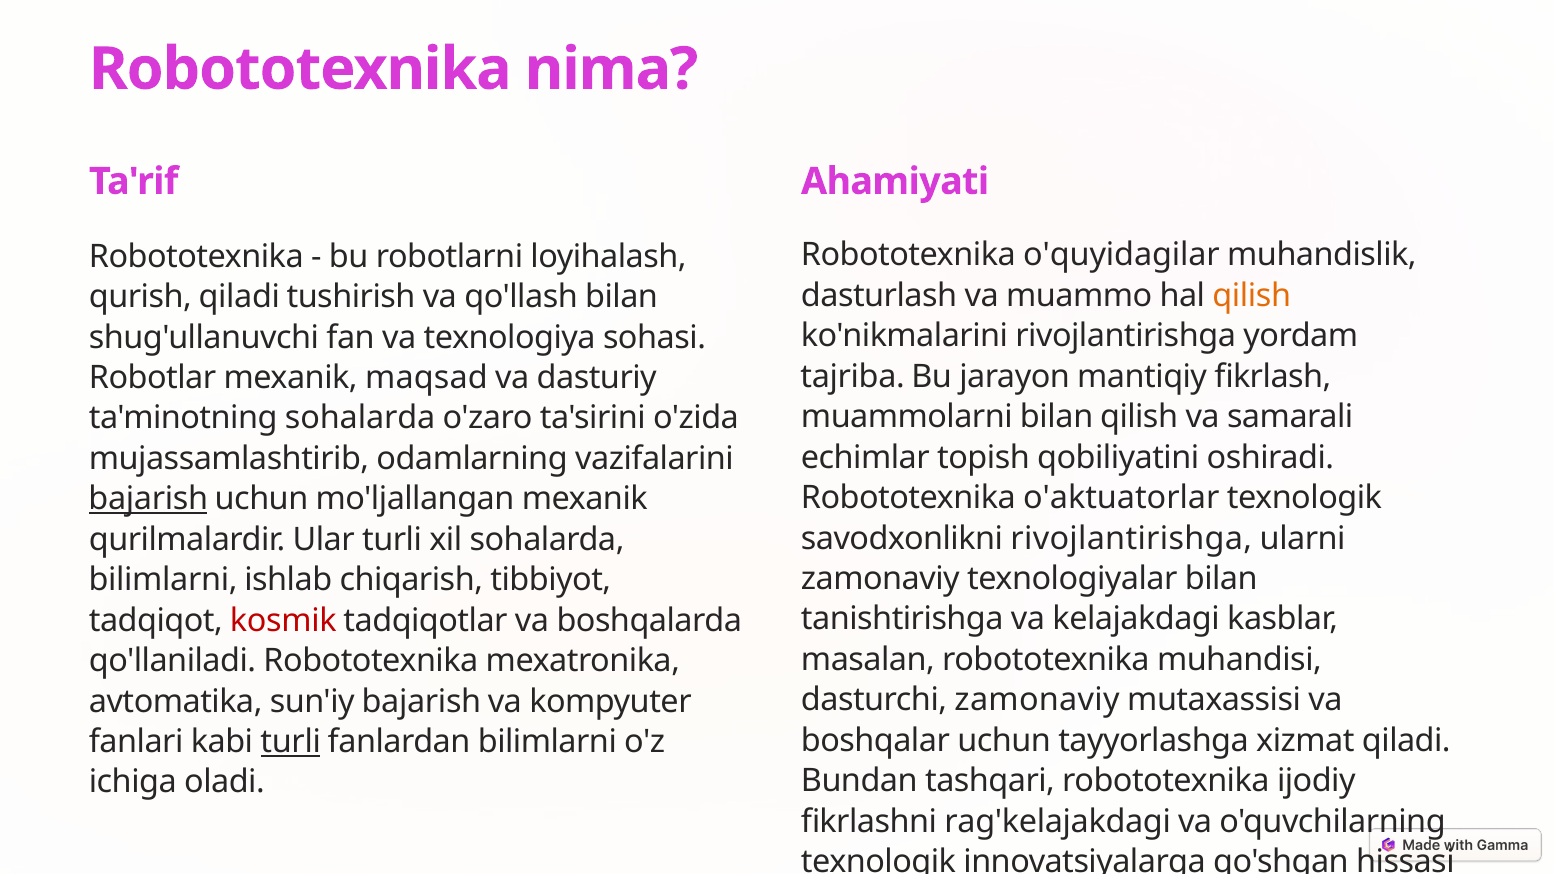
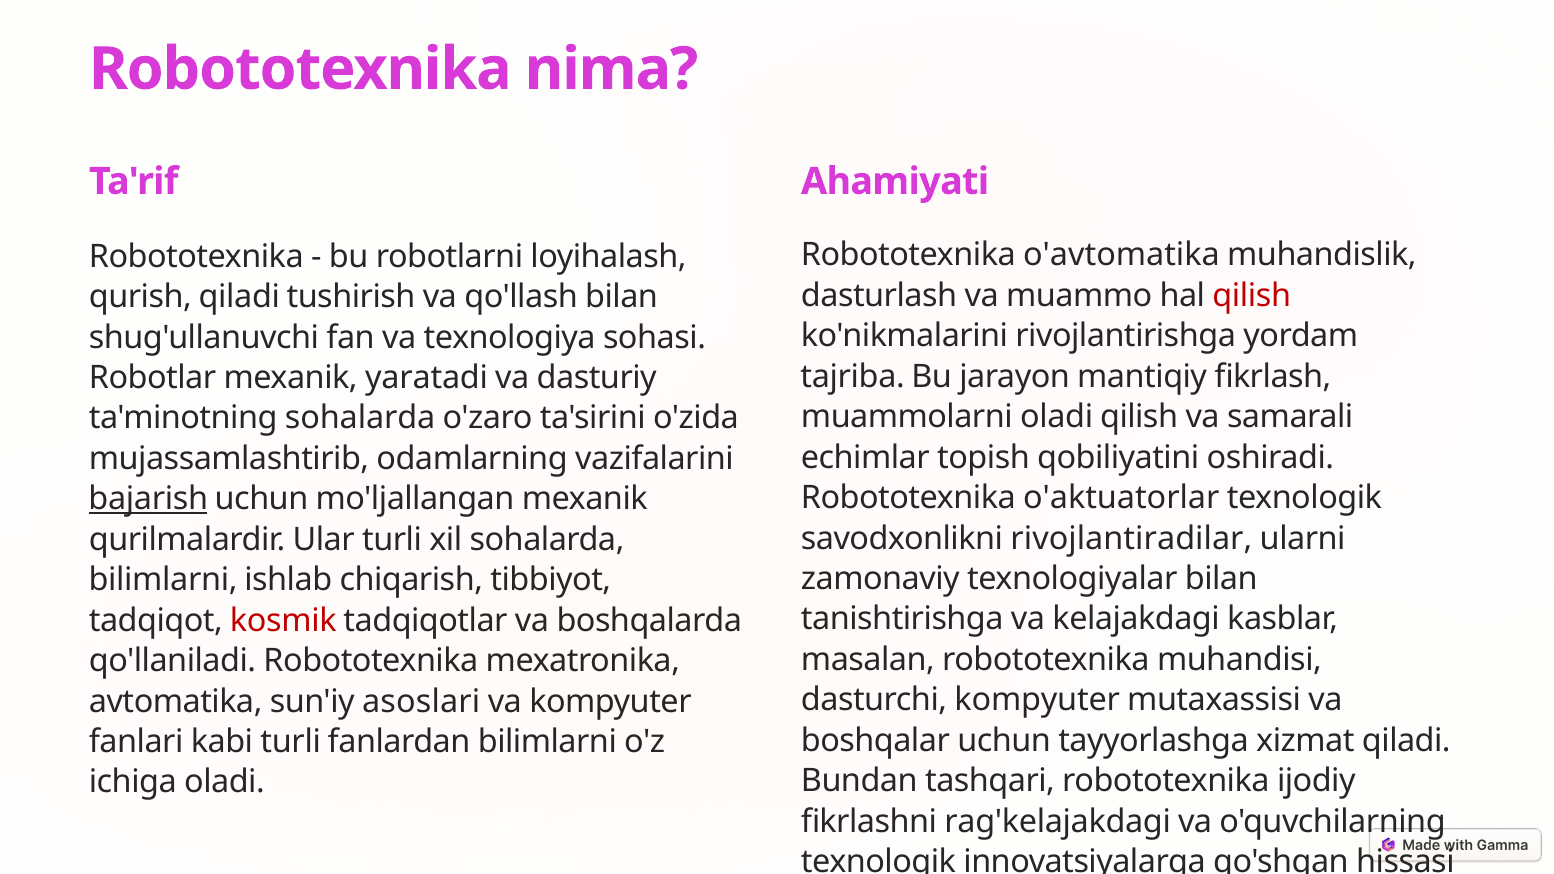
o'quyidagilar: o'quyidagilar -> o'avtomatika (1121, 255)
qilish colour: orange -> red (1252, 296)
mexanik maqsad: maqsad -> yaratadi (427, 378)
muammolarni bilan: bilan -> oladi (1057, 417)
savodxonlikni rivojlantirishga: rivojlantirishga -> rivojlantiradilar (1131, 538)
dasturchi zamonaviy: zamonaviy -> kompyuter (1037, 700)
sun'iy bajarish: bajarish -> asoslari (421, 701)
turli underline: present -> none (291, 742)
